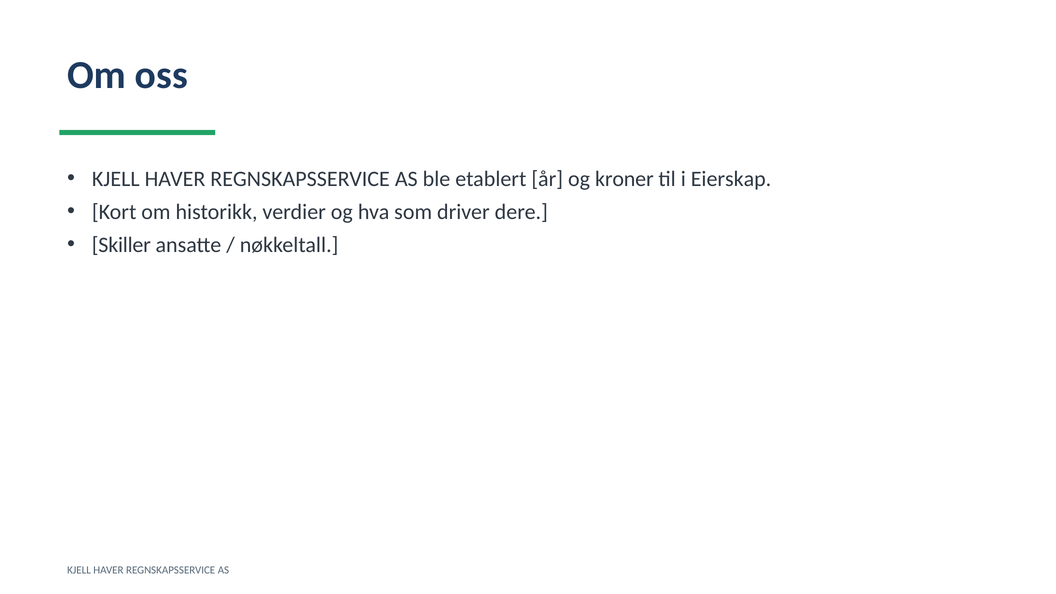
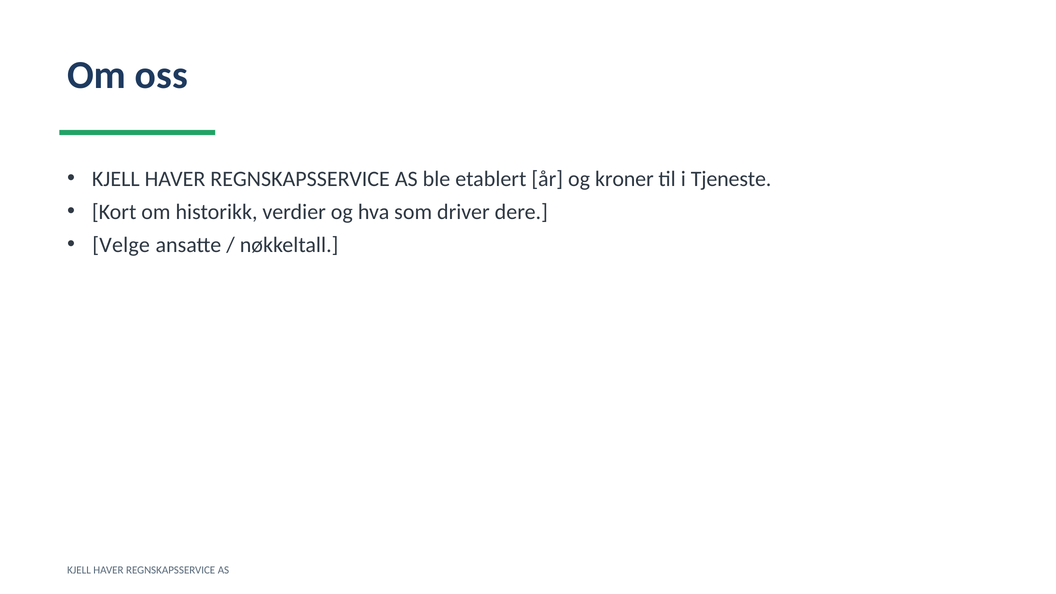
Eierskap: Eierskap -> Tjeneste (731, 179)
Skiller: Skiller -> Velge (121, 245)
